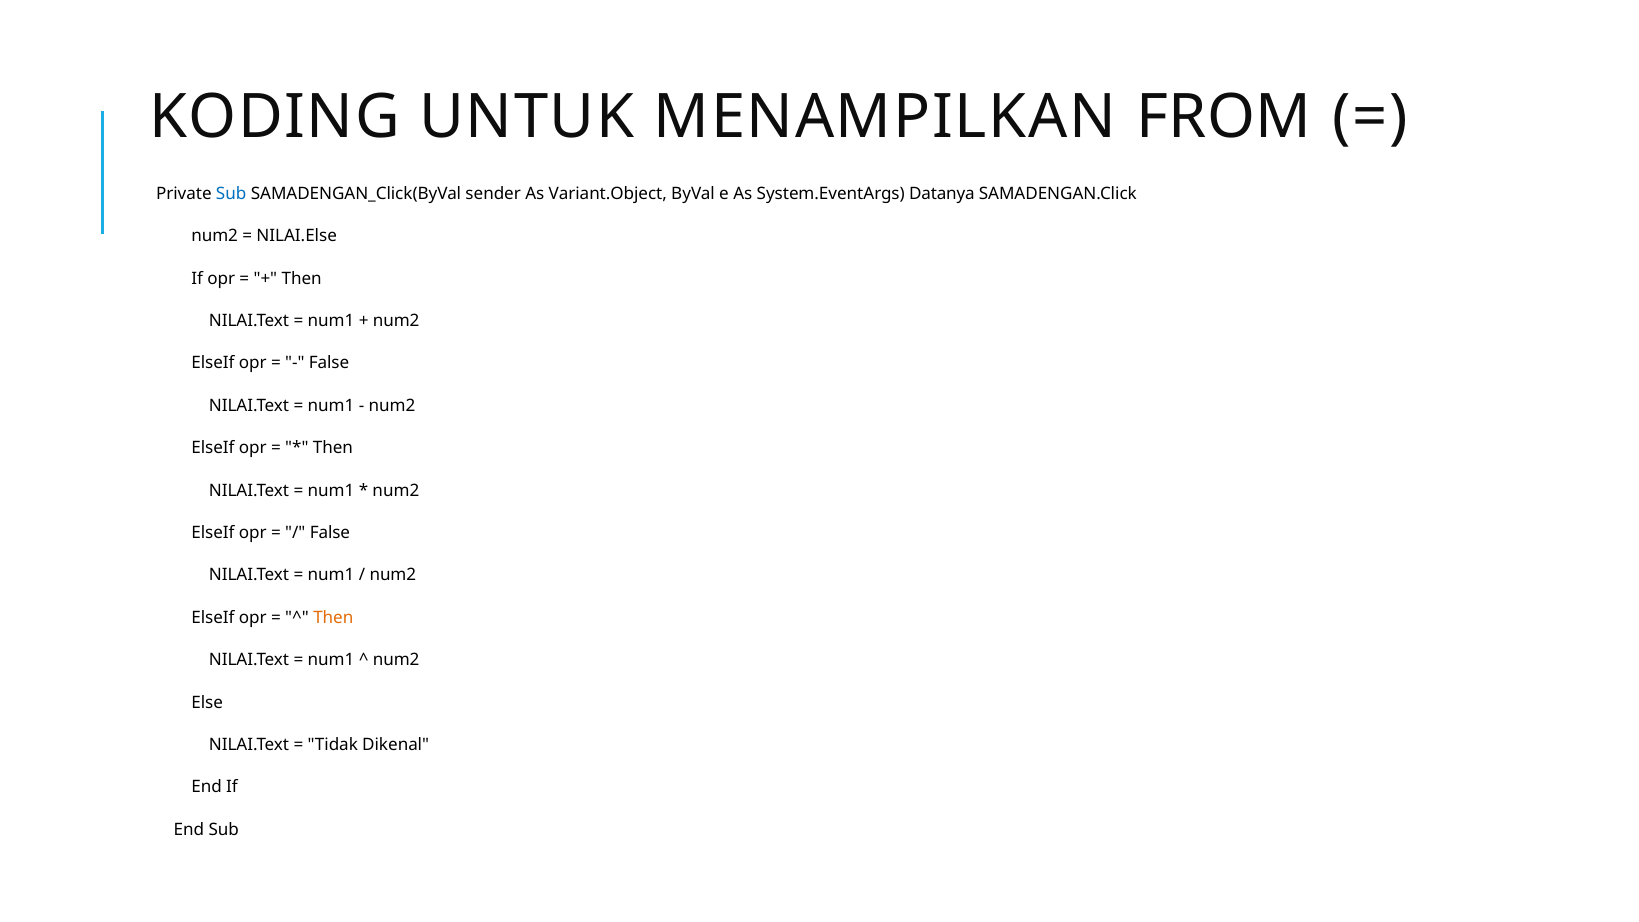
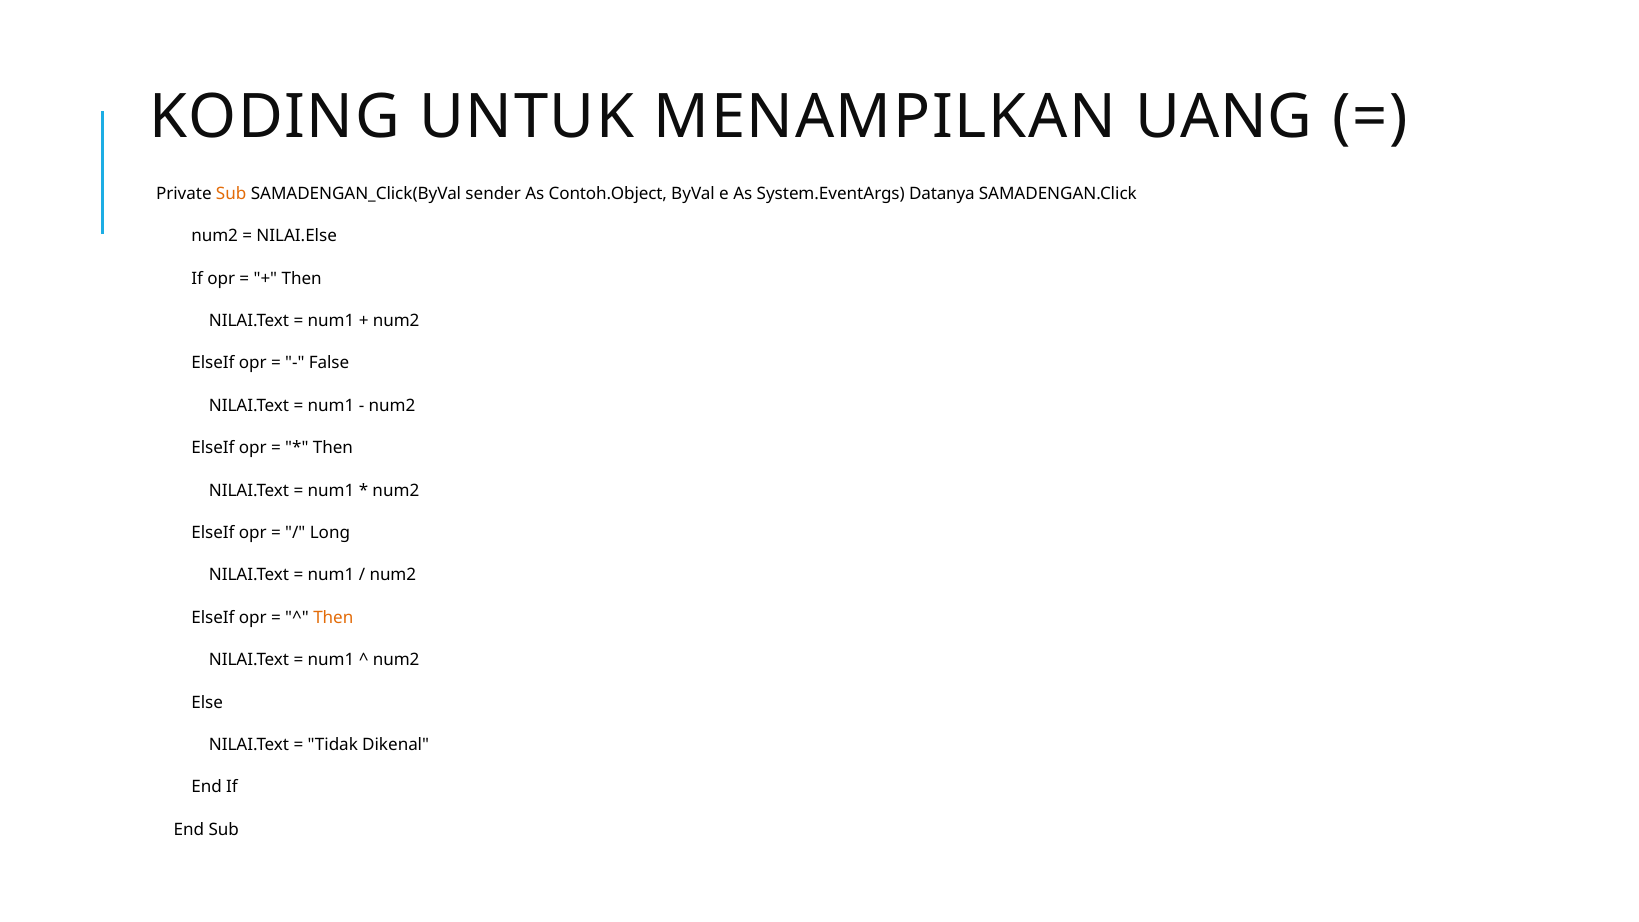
FROM: FROM -> UANG (1224, 117)
Sub colour: blue -> orange (231, 194)
Variant.Object: Variant.Object -> Contoh.Object (608, 194)
False: False -> Long (330, 533)
